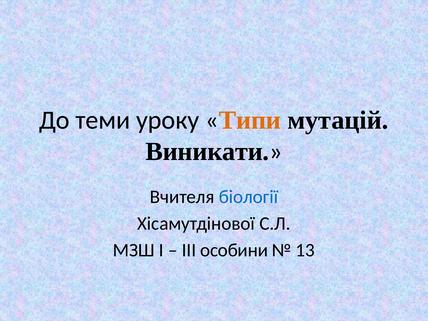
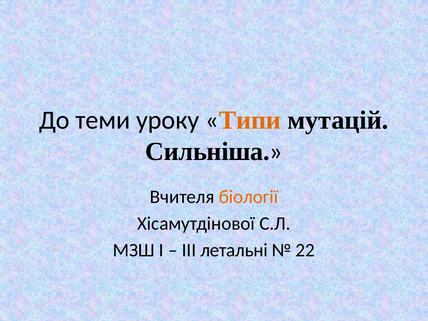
Виникати: Виникати -> Сильніша (207, 152)
біології colour: blue -> orange (248, 197)
особини: особини -> летальні (234, 250)
13: 13 -> 22 (305, 250)
